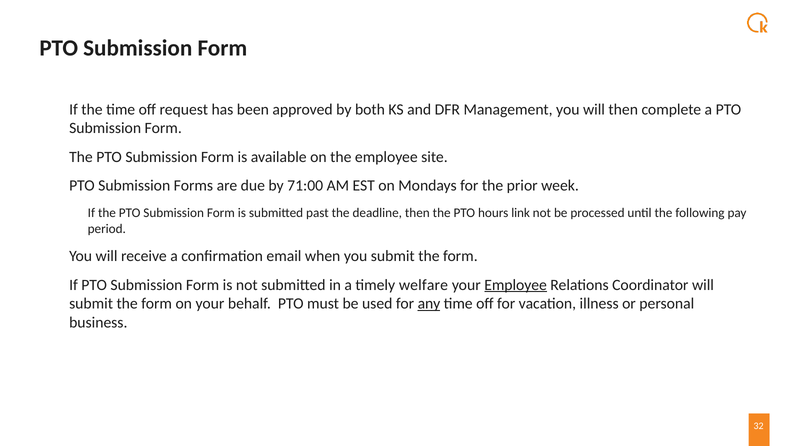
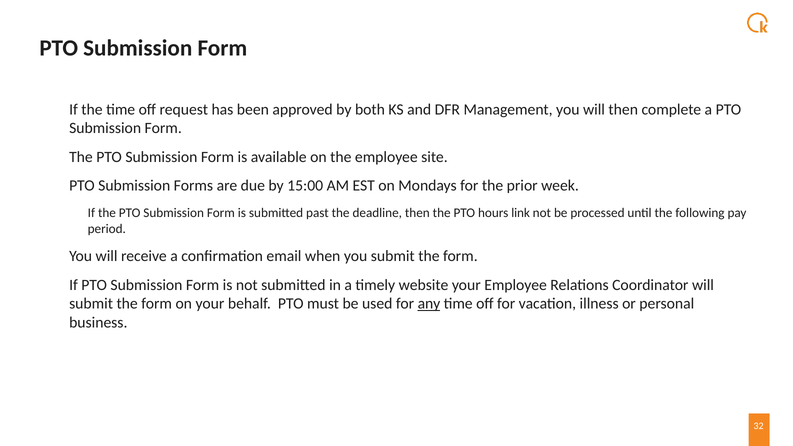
71:00: 71:00 -> 15:00 (305, 186)
welfare: welfare -> website (424, 285)
Employee underline: present -> none (516, 285)
